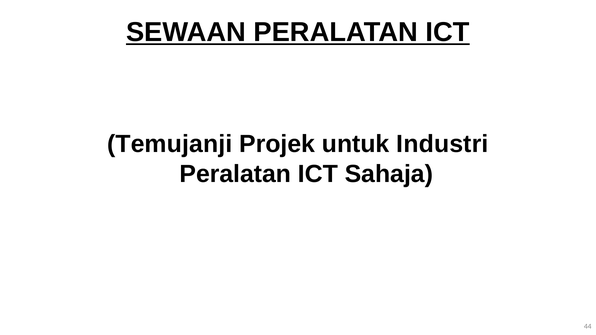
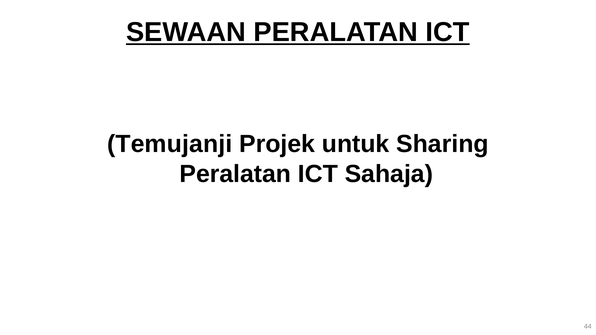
Industri: Industri -> Sharing (442, 144)
